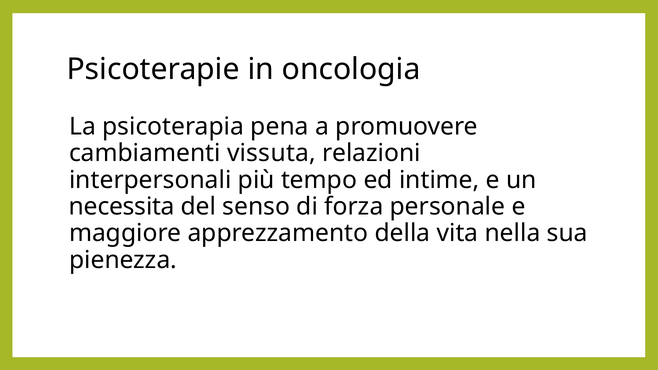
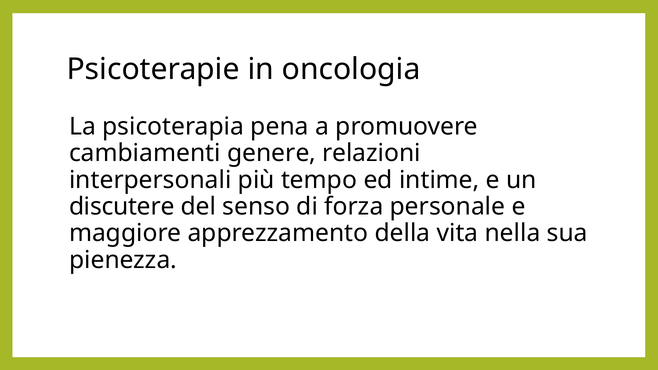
vissuta: vissuta -> genere (272, 153)
necessita: necessita -> discutere (122, 207)
